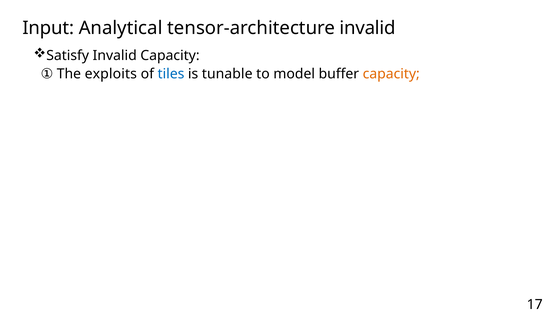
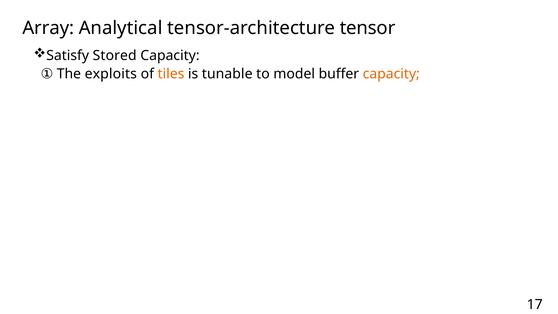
Input: Input -> Array (48, 28)
tensor-architecture invalid: invalid -> tensor (368, 28)
Satisfy Invalid: Invalid -> Stored (115, 55)
tiles colour: blue -> orange (171, 74)
